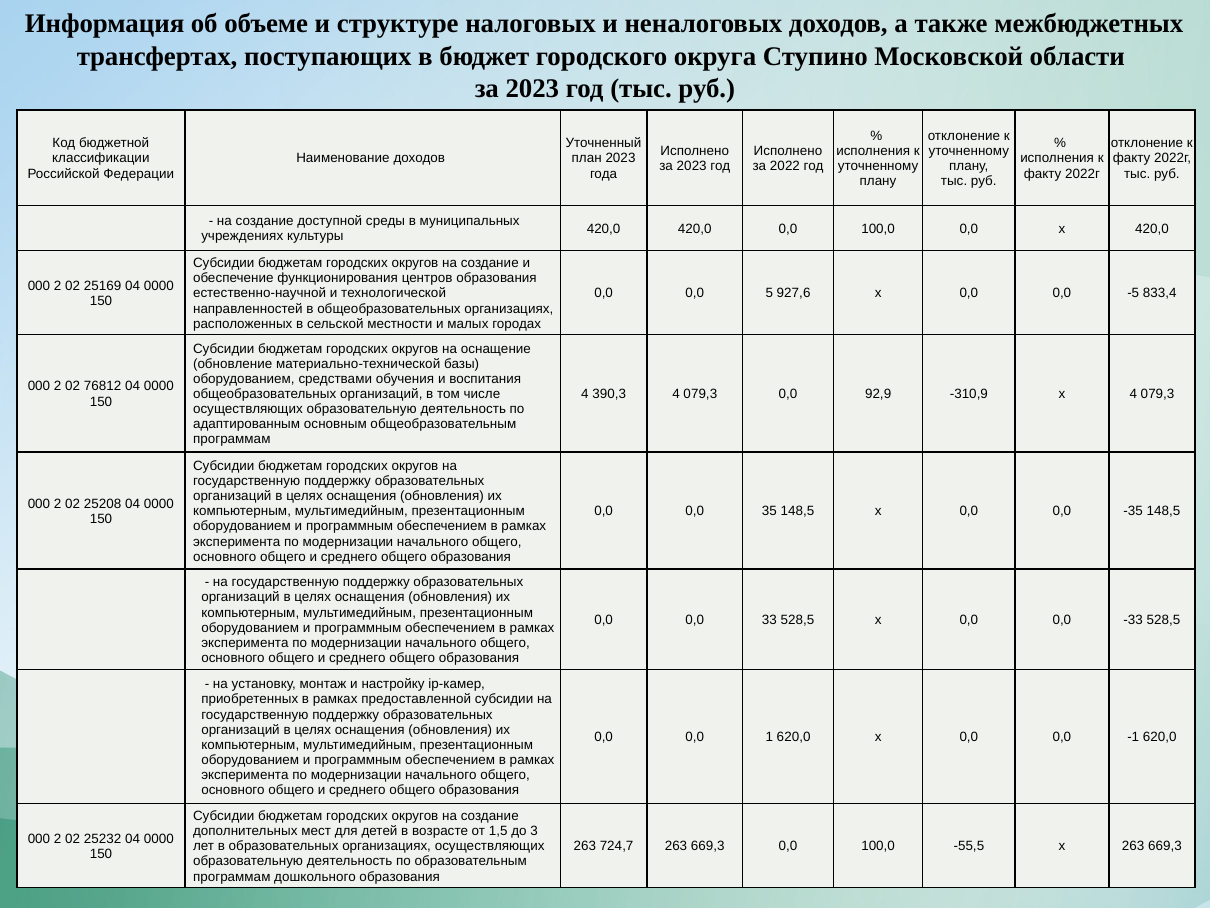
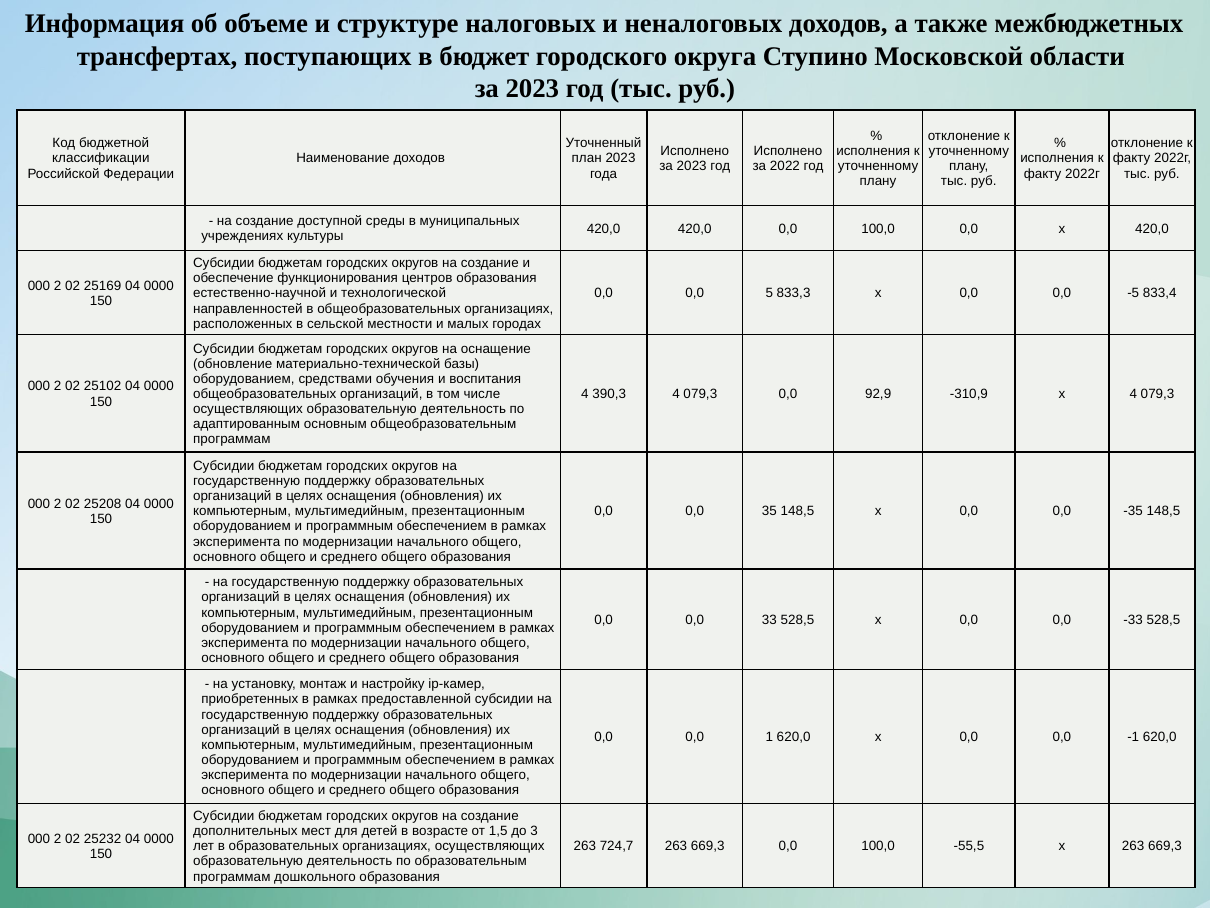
927,6: 927,6 -> 833,3 (794, 293)
76812: 76812 -> 25102 (103, 386)
